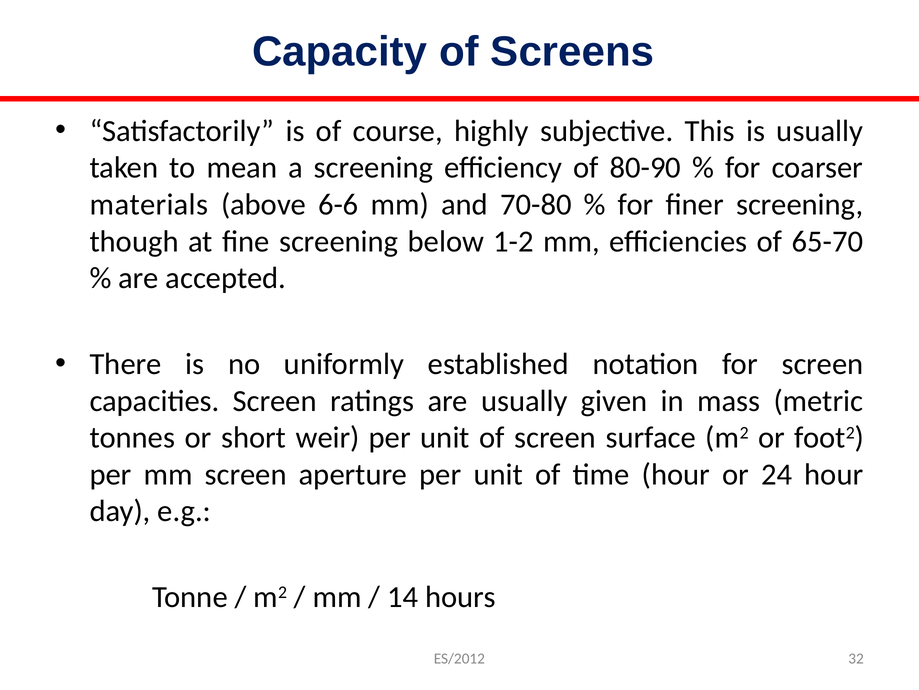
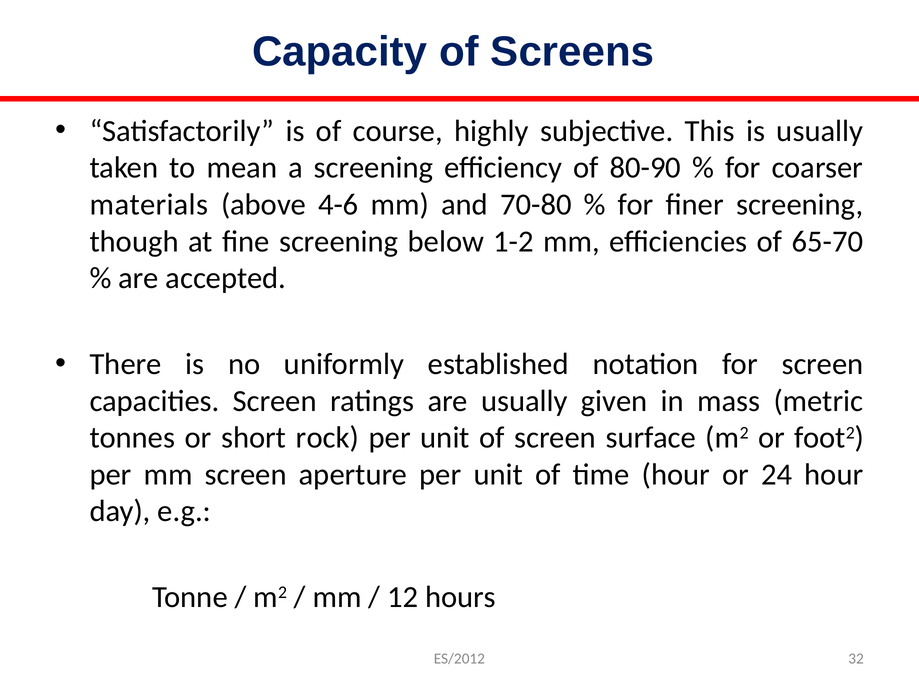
6-6: 6-6 -> 4-6 (338, 204)
weir: weir -> rock (327, 437)
14: 14 -> 12 (403, 596)
